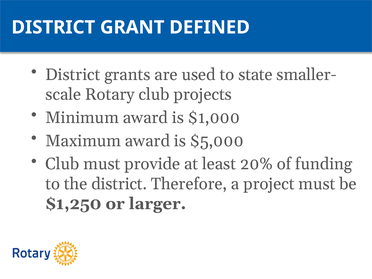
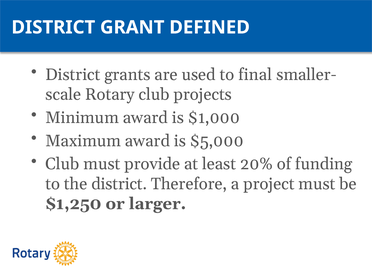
state: state -> final (255, 75)
